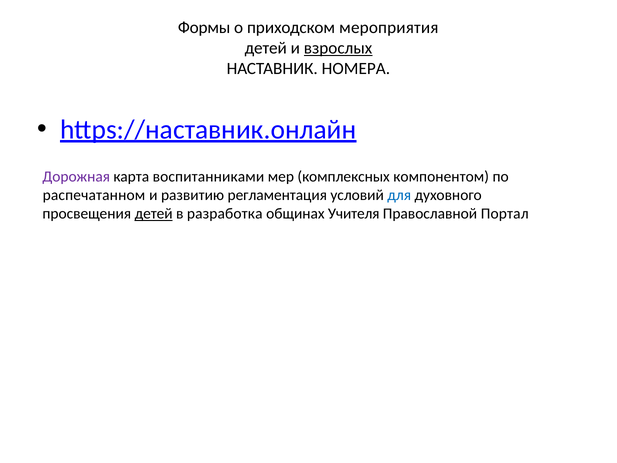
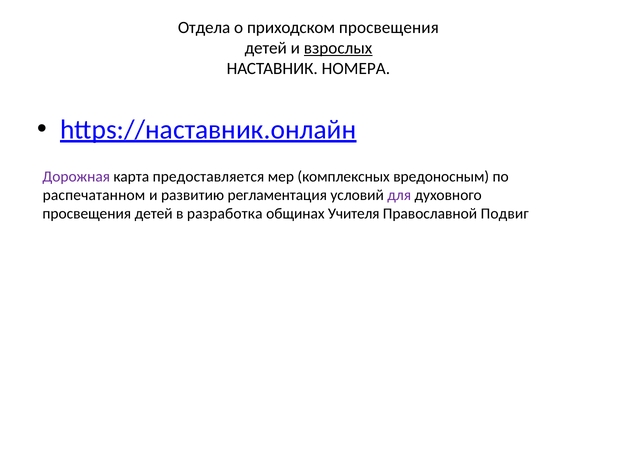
Формы: Формы -> Отдела (204, 27)
приходском мероприятия: мероприятия -> просвещения (389, 27)
воспитанниками: воспитанниками -> предоставляется (208, 177)
компонентом: компонентом -> вредоносным (441, 177)
для colour: blue -> purple (399, 195)
детей underline: present -> none (154, 214)
Портал: Портал -> Подвиг (505, 214)
